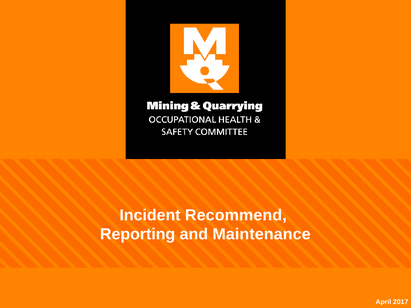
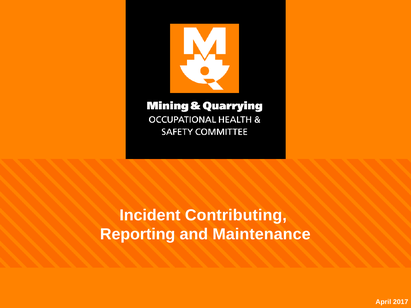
Recommend: Recommend -> Contributing (236, 215)
